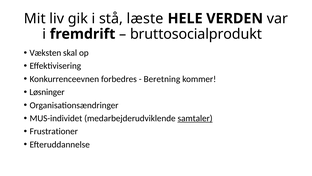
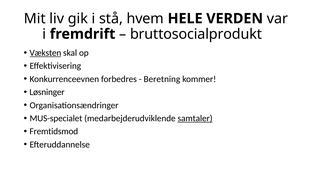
læste: læste -> hvem (145, 18)
Væksten underline: none -> present (45, 53)
MUS-individet: MUS-individet -> MUS-specialet (56, 118)
Frustrationer: Frustrationer -> Fremtidsmod (54, 131)
